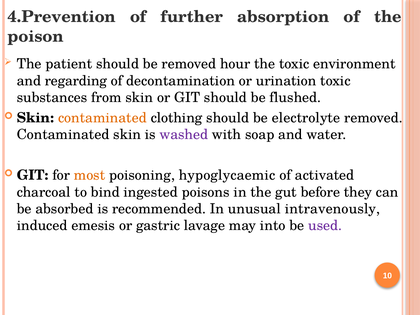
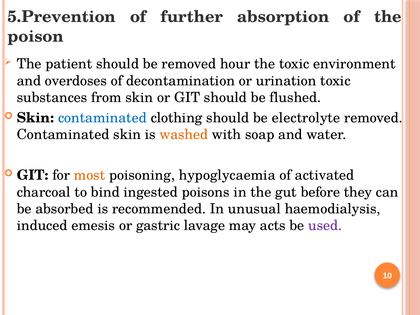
4.Prevention: 4.Prevention -> 5.Prevention (62, 17)
regarding: regarding -> overdoses (76, 81)
contaminated colour: orange -> blue (102, 118)
washed colour: purple -> orange (184, 135)
hypoglycaemic: hypoglycaemic -> hypoglycaemia (227, 175)
intravenously: intravenously -> haemodialysis (333, 209)
into: into -> acts (273, 226)
